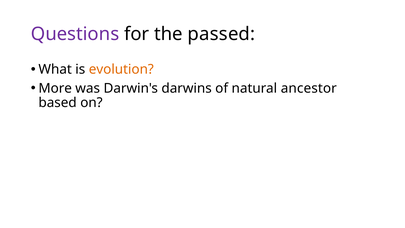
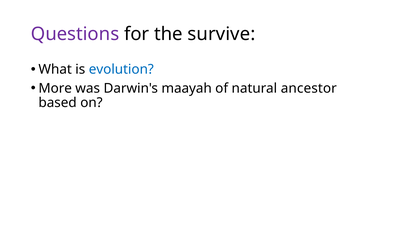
passed: passed -> survive (221, 34)
evolution colour: orange -> blue (121, 69)
darwins: darwins -> maayah (187, 88)
